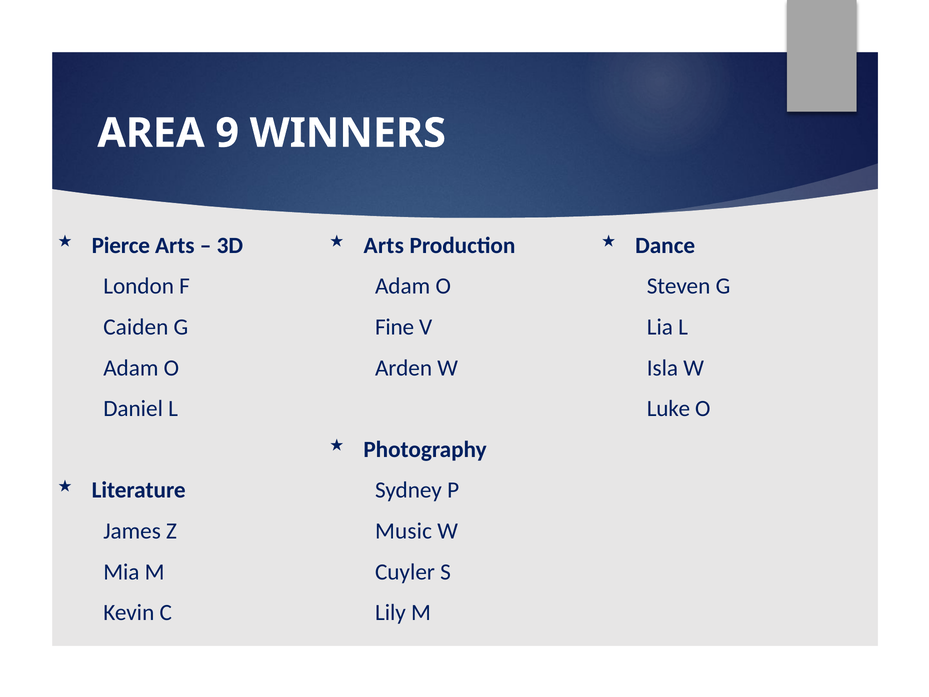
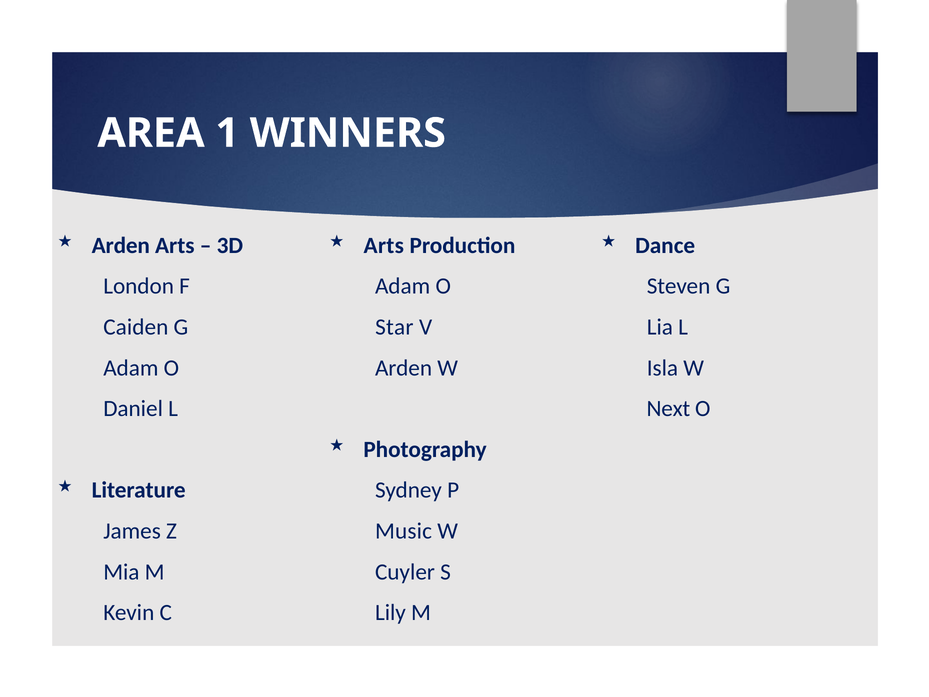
9: 9 -> 1 (227, 133)
Pierce: Pierce -> Arden (121, 245)
Fine: Fine -> Star (394, 327)
Luke: Luke -> Next (668, 409)
